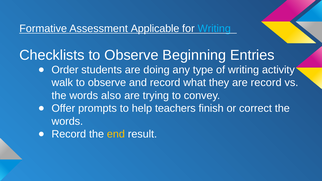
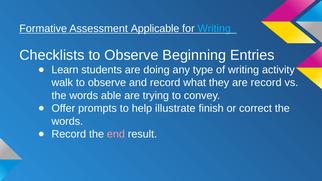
Order: Order -> Learn (65, 70)
also: also -> able (111, 96)
teachers: teachers -> illustrate (175, 108)
end colour: yellow -> pink (116, 134)
